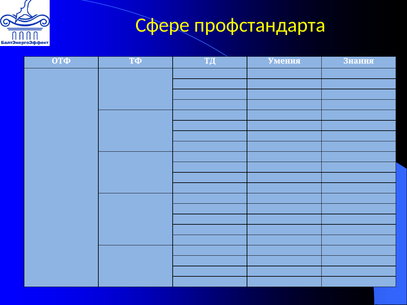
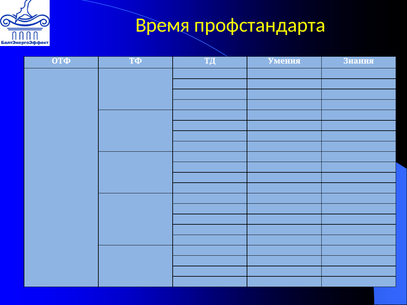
Сфере: Сфере -> Время (163, 25)
